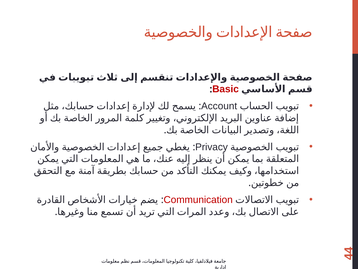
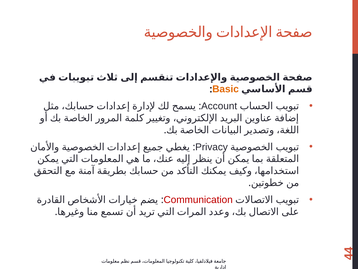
Basic colour: red -> orange (226, 89)
